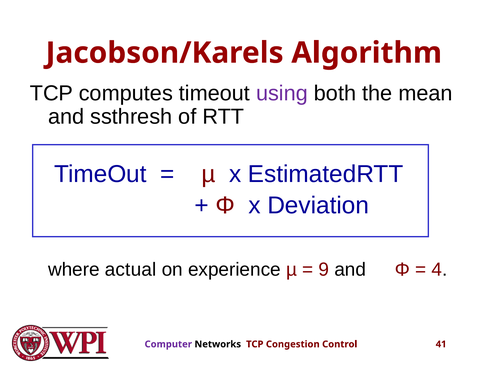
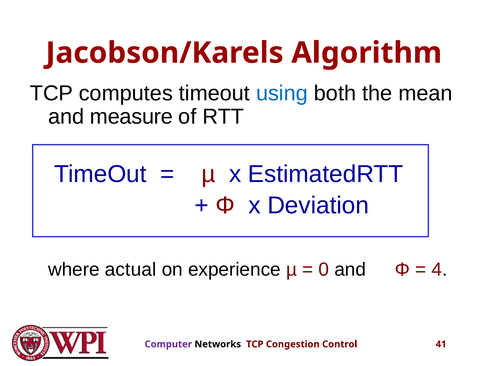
using colour: purple -> blue (282, 93)
ssthresh: ssthresh -> measure (131, 117)
9: 9 -> 0 (324, 270)
